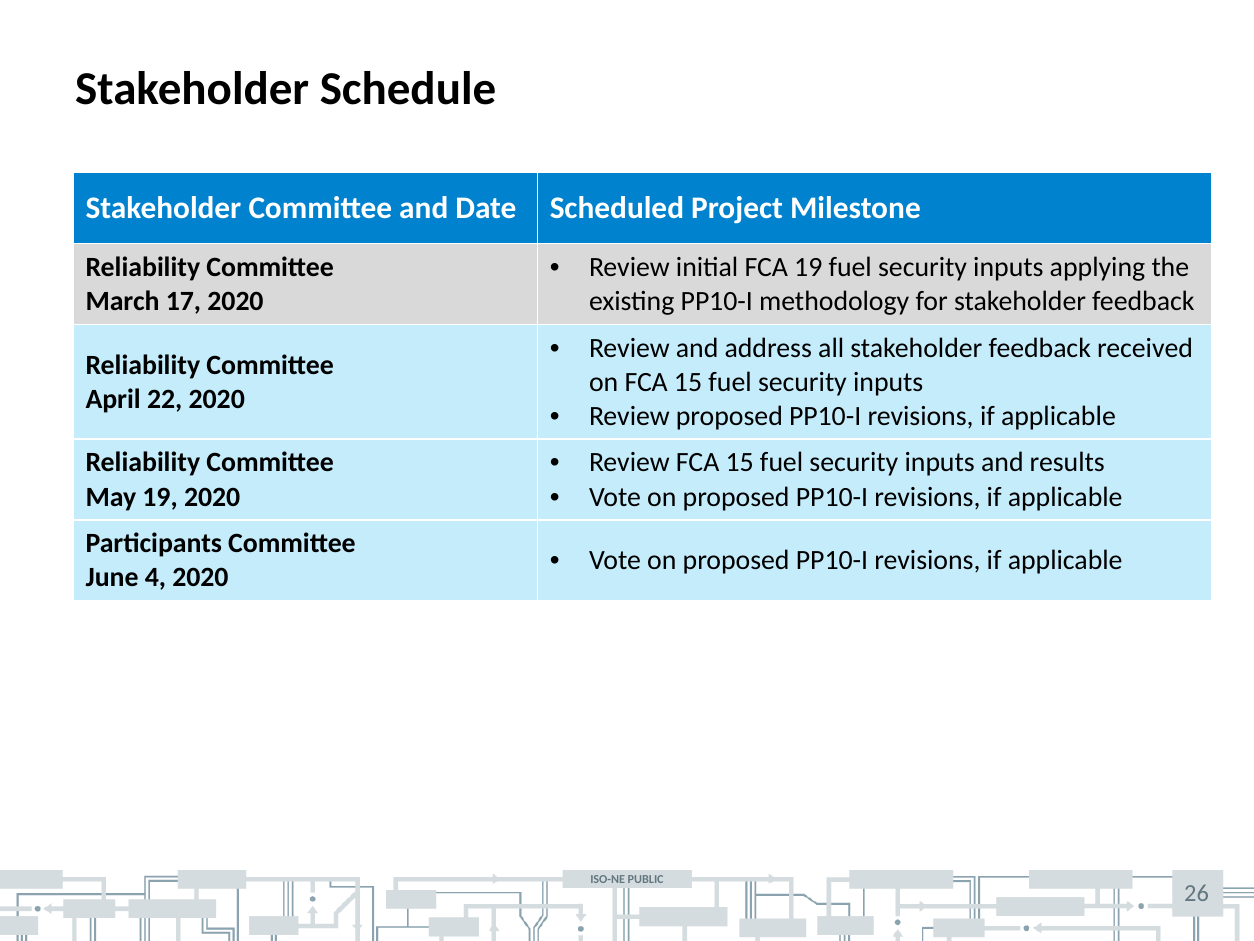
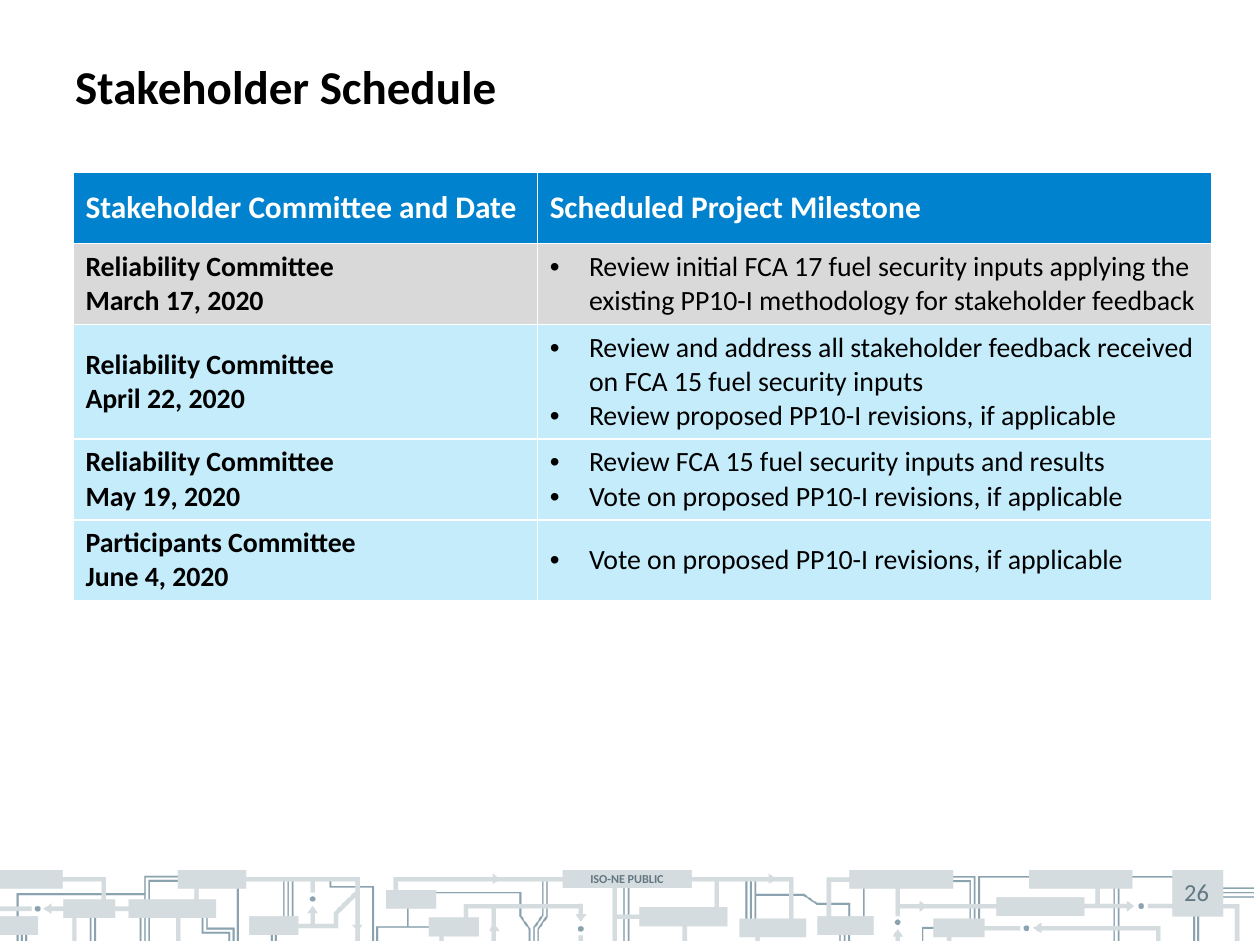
FCA 19: 19 -> 17 (808, 267)
